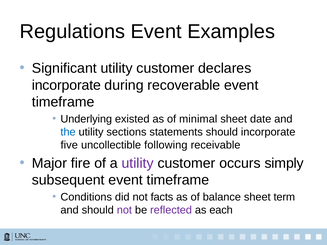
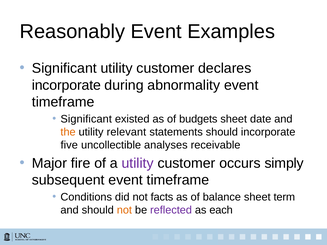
Regulations: Regulations -> Reasonably (72, 32)
recoverable: recoverable -> abnormality (184, 85)
Underlying: Underlying -> Significant (86, 119)
minimal: minimal -> budgets (198, 119)
the colour: blue -> orange (68, 132)
sections: sections -> relevant (126, 132)
following: following -> analyses (166, 145)
not colour: purple -> orange (124, 210)
